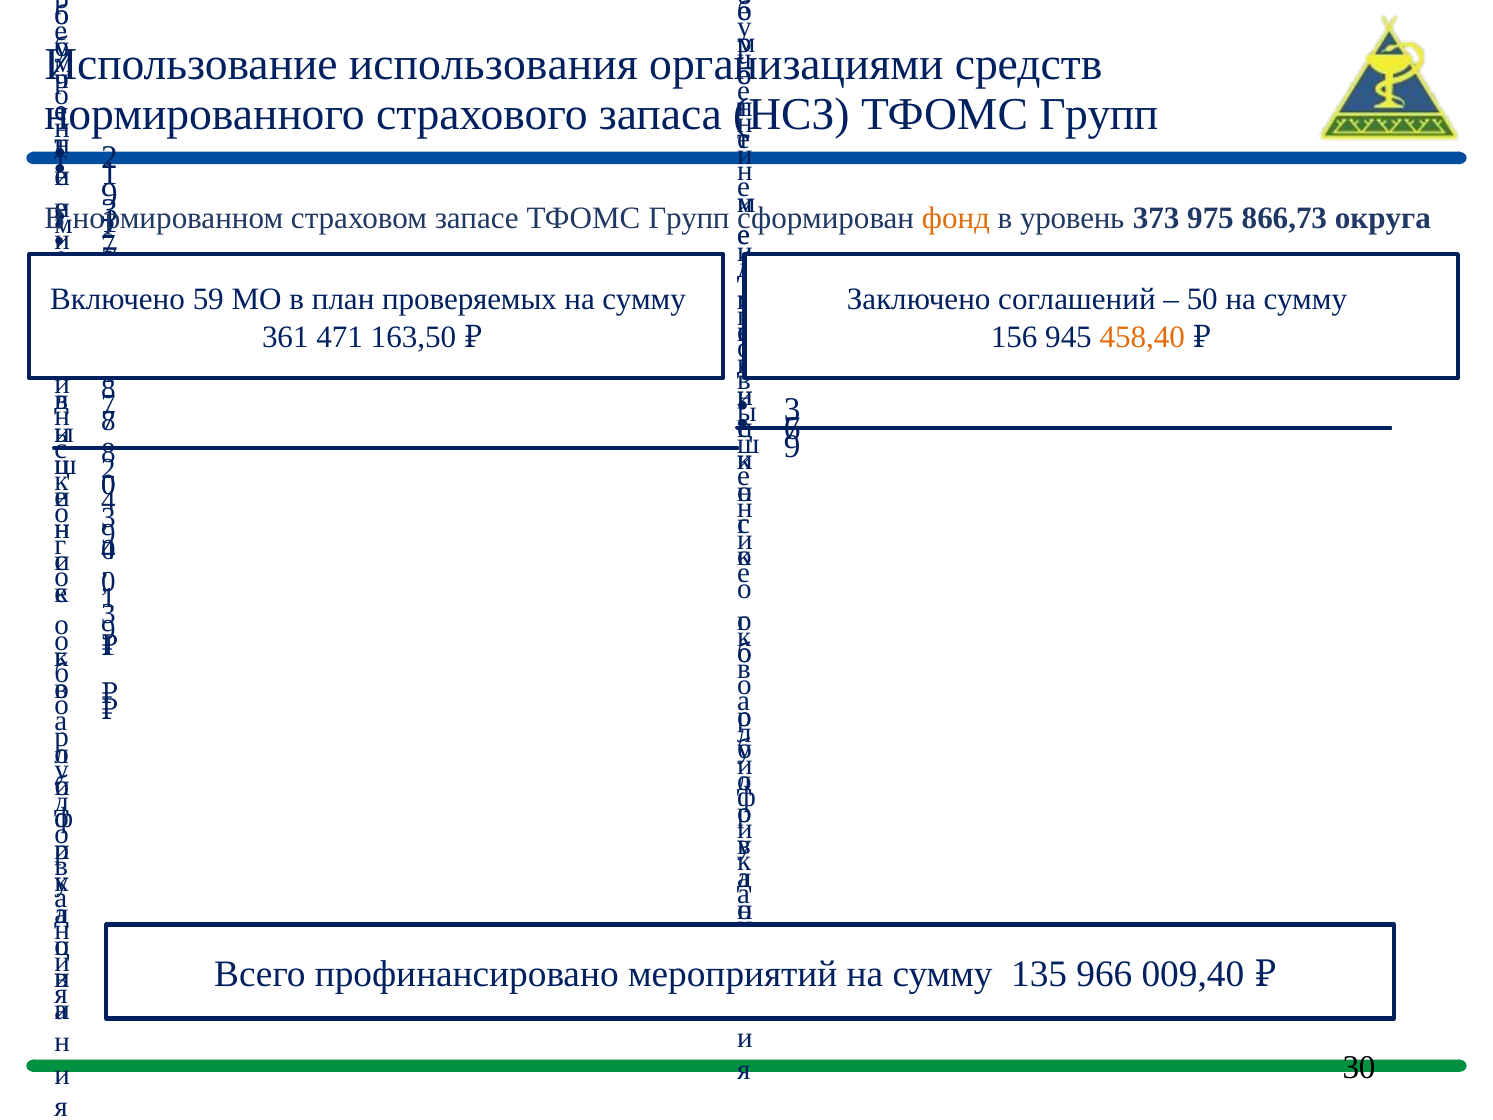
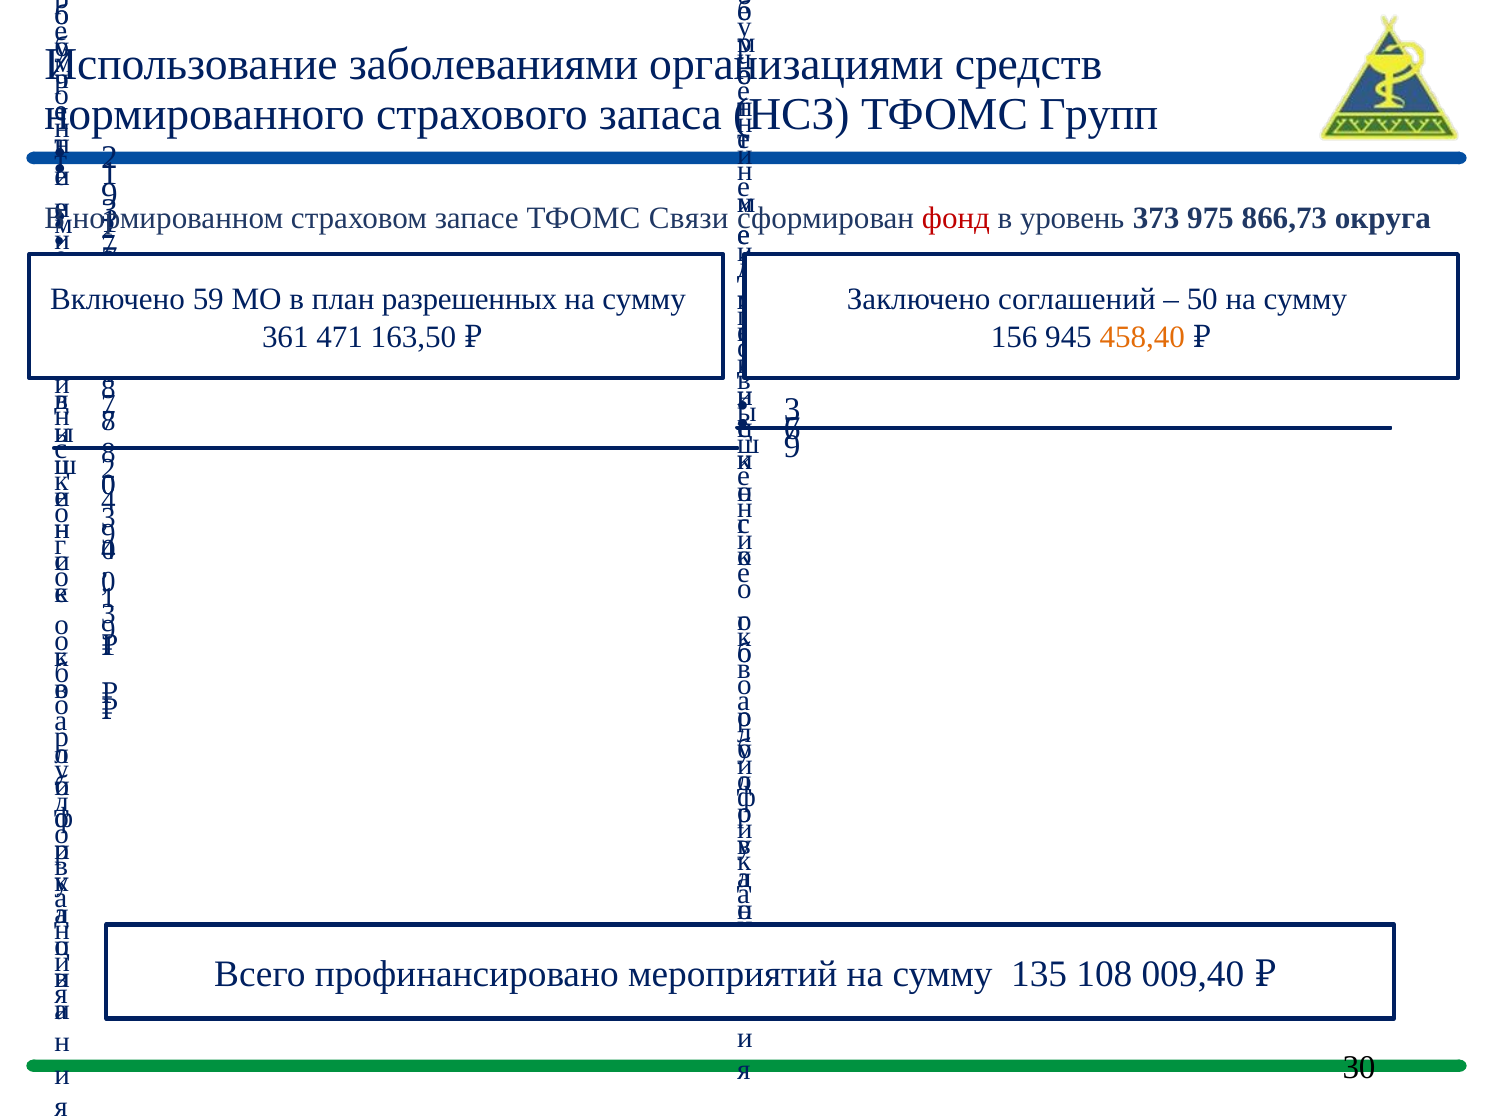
использования: использования -> заболеваниями (494, 65)
запасе ТФОМС Групп: Групп -> Связи (689, 218)
фонд colour: orange -> red (956, 218)
проверяемых: проверяемых -> разрешенных (470, 300)
966: 966 -> 108 (1104, 974)
